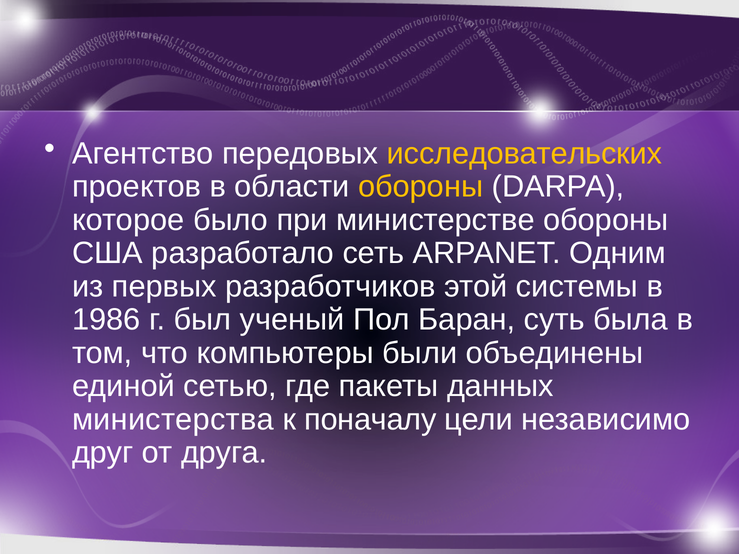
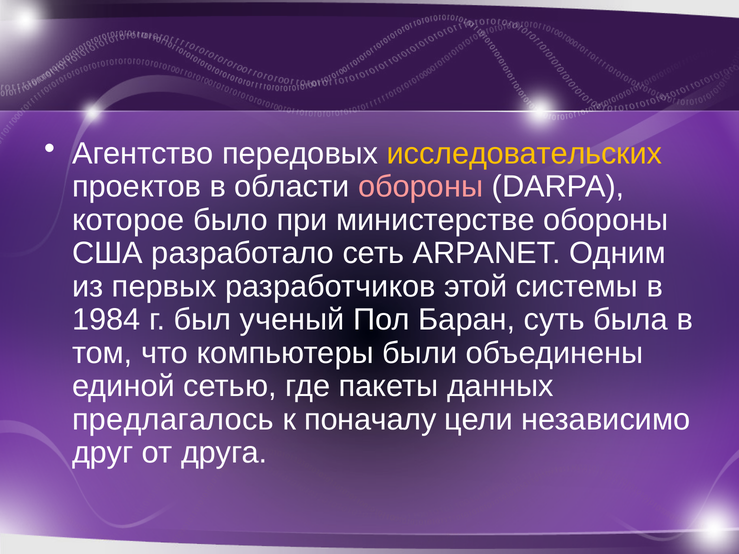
обороны colour: yellow -> pink (421, 187)
1986: 1986 -> 1984 (106, 320)
министерства: министерства -> предлагалось (173, 420)
